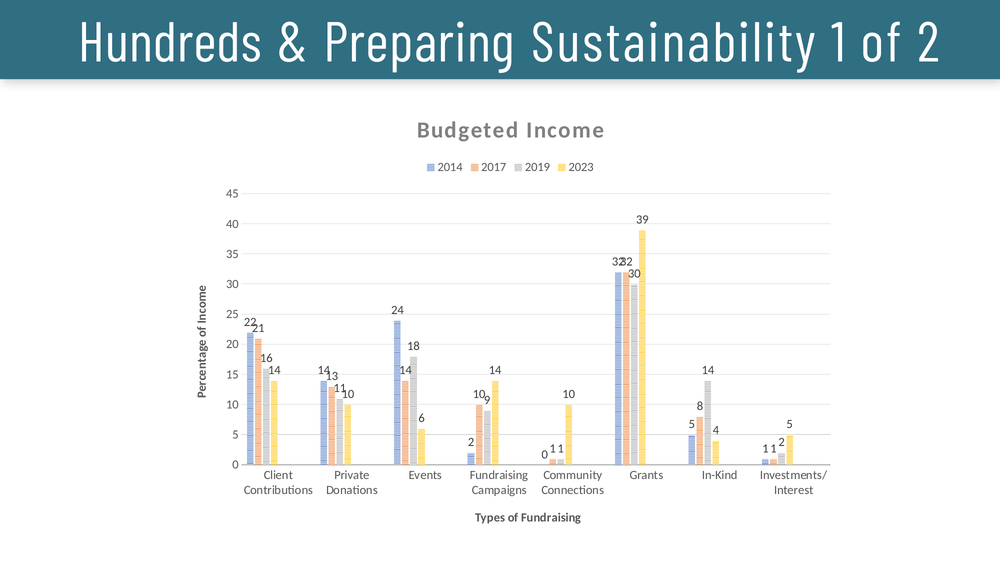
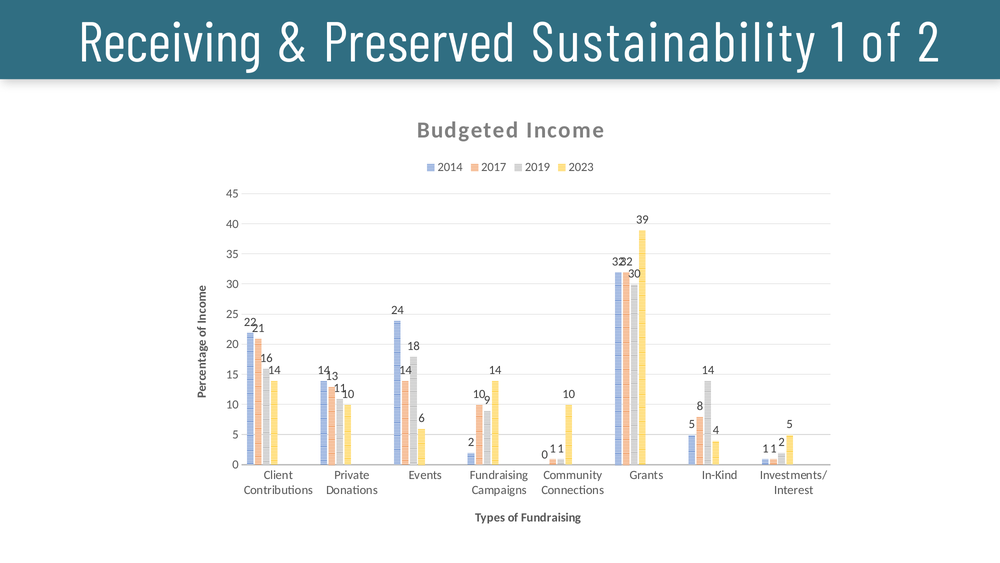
Hundreds: Hundreds -> Receiving (170, 43)
Preparing: Preparing -> Preserved (419, 43)
